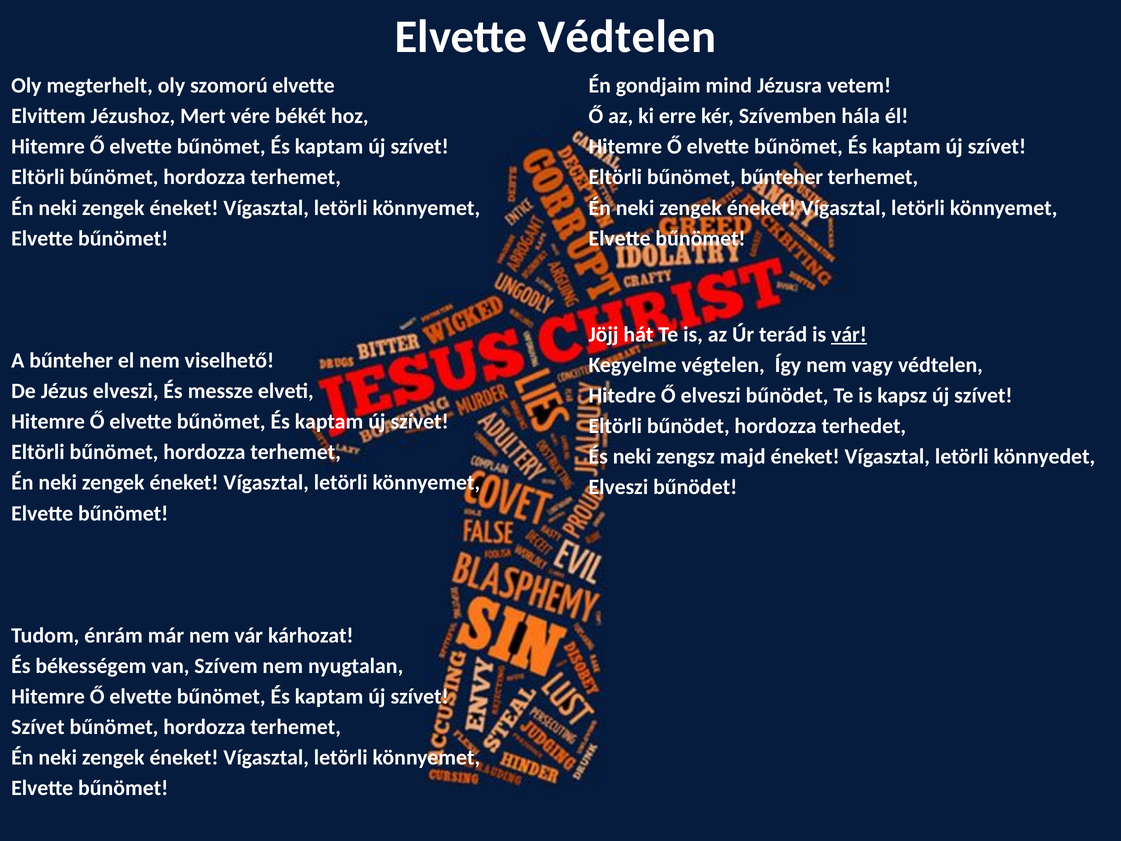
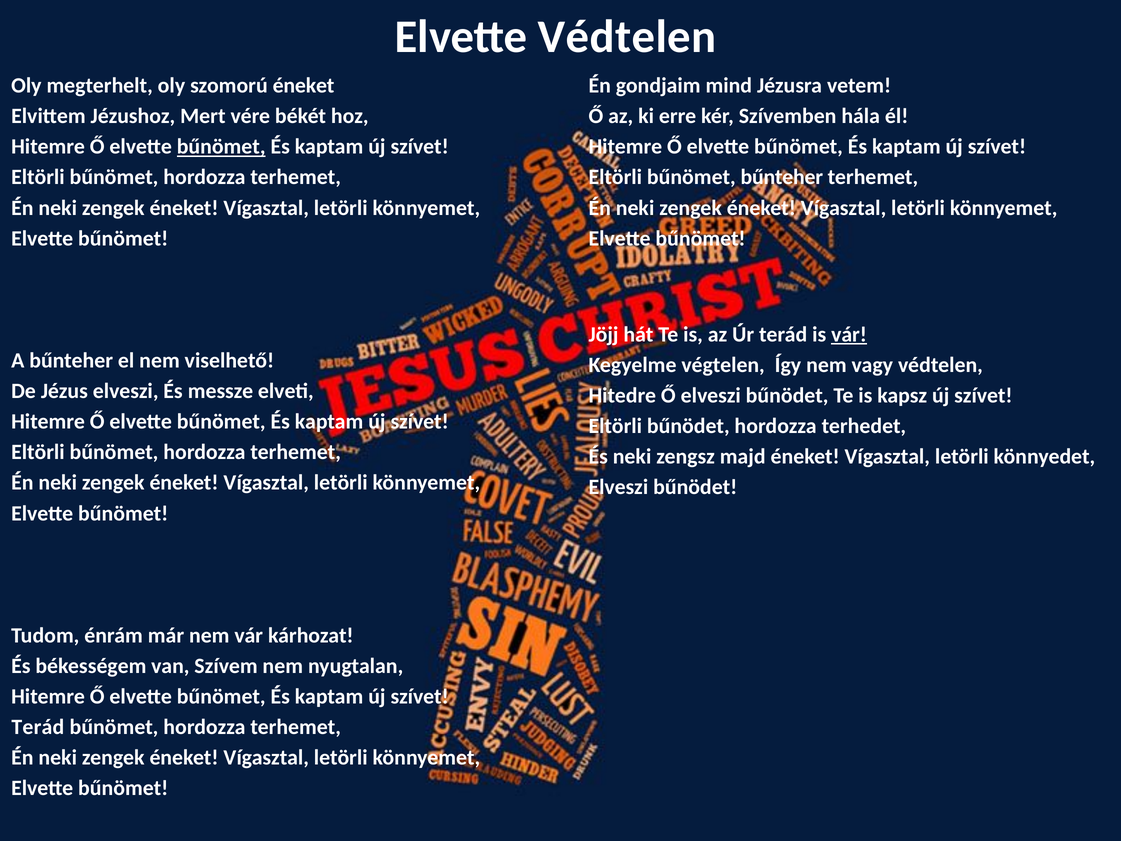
szomorú elvette: elvette -> éneket (304, 86)
bűnömet underline: none -> present (221, 147)
Szívet: Szívet -> Terád (38, 727)
